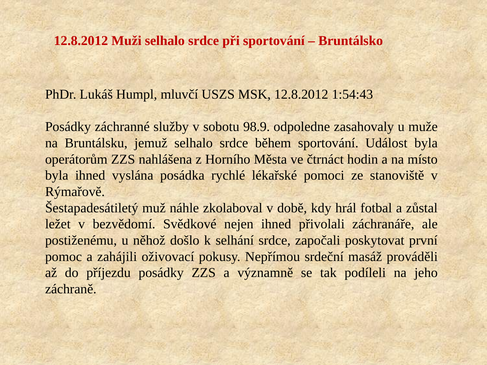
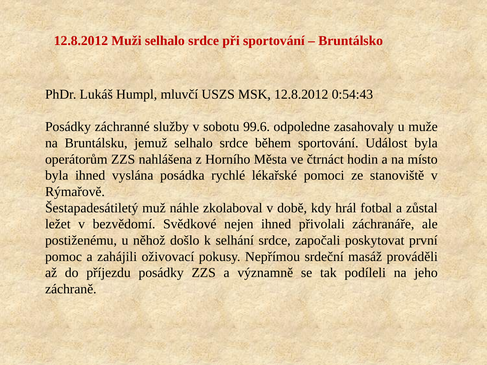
1:54:43: 1:54:43 -> 0:54:43 (352, 94)
98.9: 98.9 -> 99.6 (257, 127)
